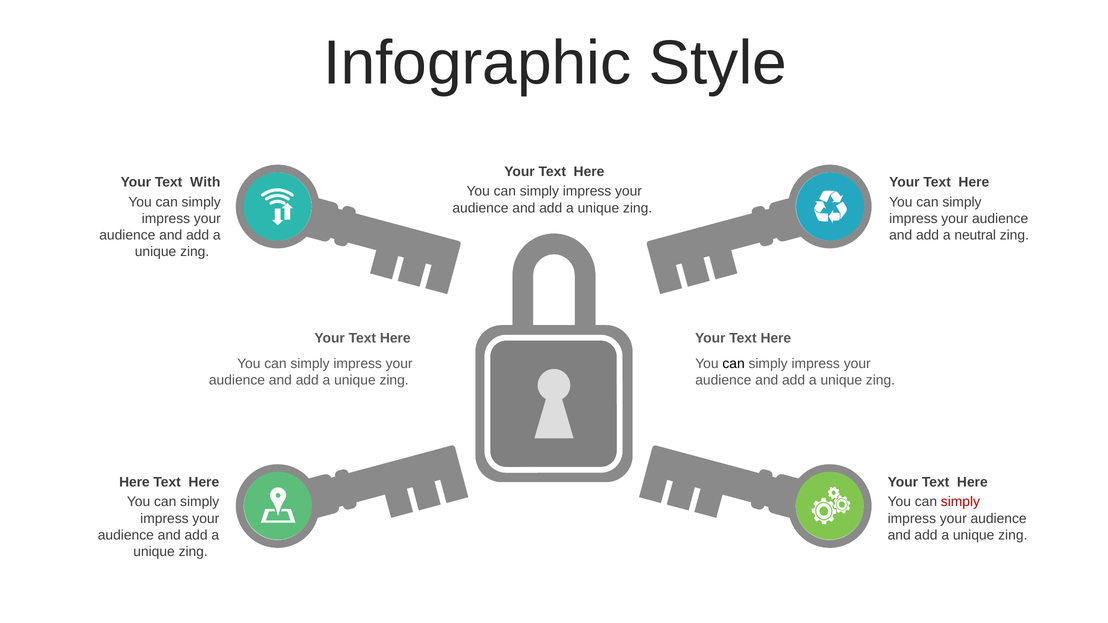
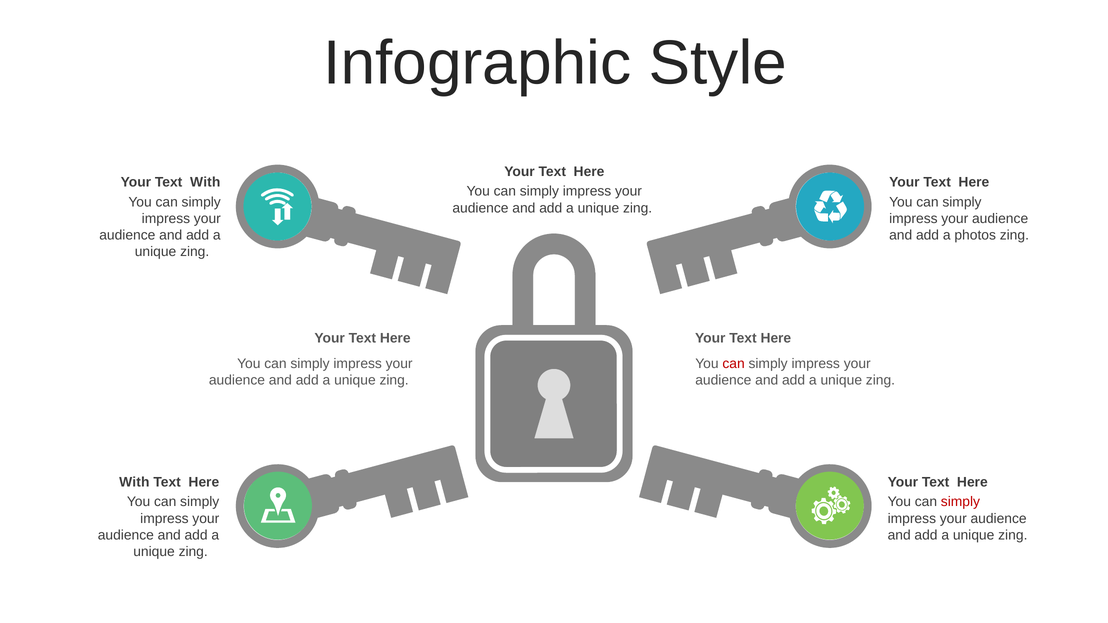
neutral: neutral -> photos (975, 235)
can colour: black -> red (734, 364)
Here: Here -> With (134, 482)
